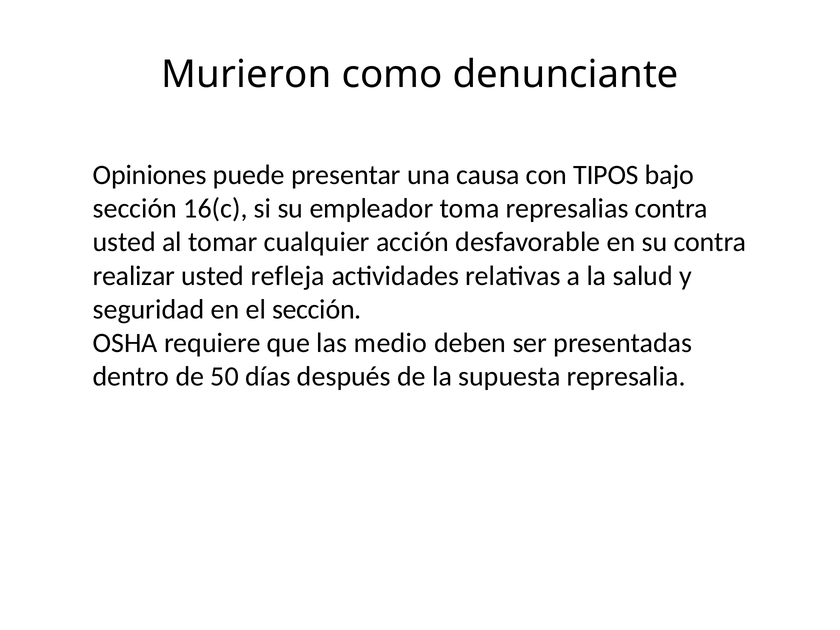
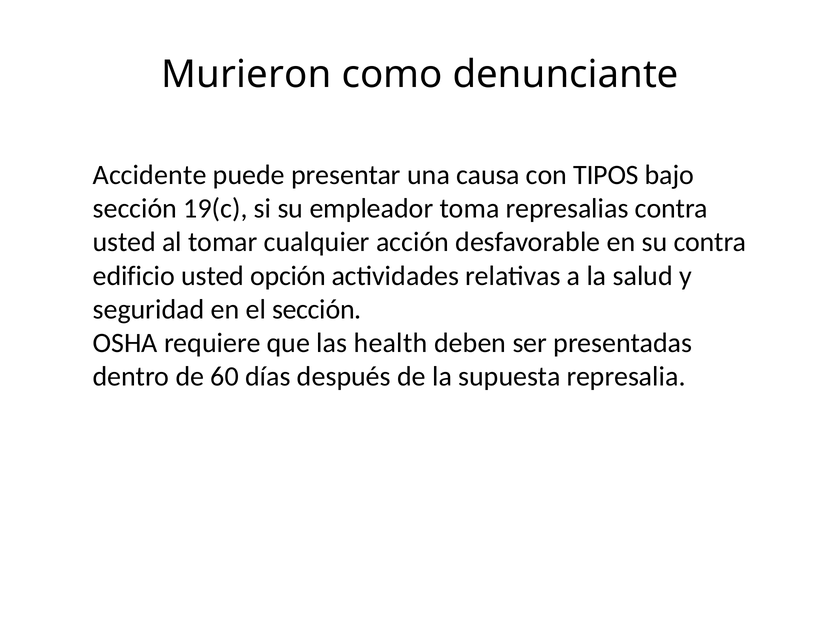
Opiniones: Opiniones -> Accidente (150, 175)
16(c: 16(c -> 19(c (215, 209)
realizar: realizar -> edificio (134, 276)
refleja: refleja -> opción (288, 276)
medio: medio -> health (391, 343)
50: 50 -> 60 (225, 377)
